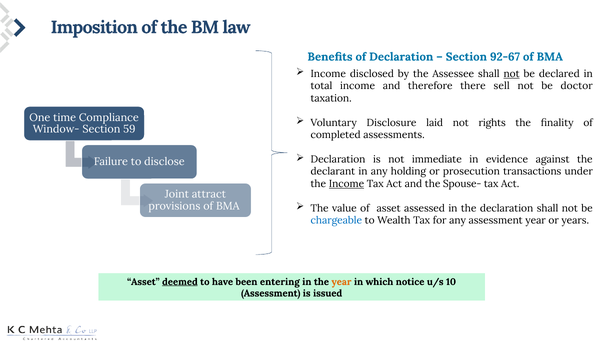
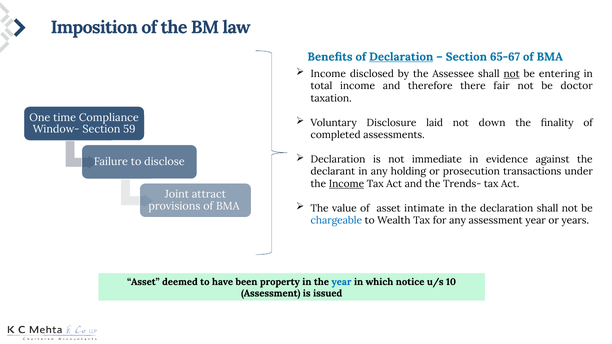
Declaration underline: none -> present (401, 57)
92-67: 92-67 -> 65-67 (505, 57)
declared: declared -> entering (559, 74)
sell: sell -> fair (502, 86)
rights: rights -> down (492, 123)
Spouse-: Spouse- -> Trends- (462, 184)
assessed: assessed -> intimate (424, 208)
deemed underline: present -> none (180, 282)
entering: entering -> property (280, 282)
year colour: orange -> blue (341, 282)
